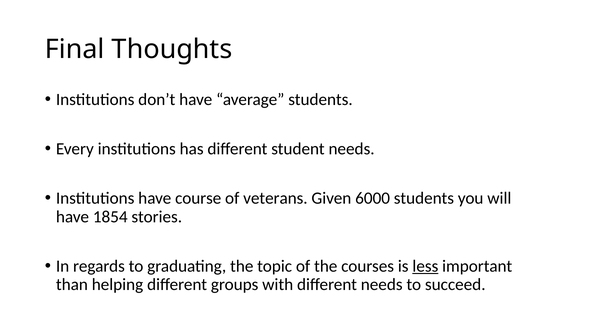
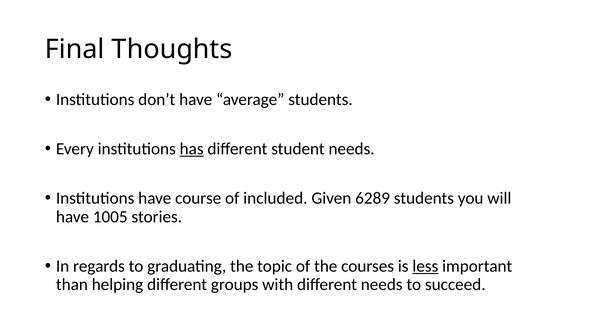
has underline: none -> present (192, 149)
veterans: veterans -> included (275, 198)
6000: 6000 -> 6289 (373, 198)
1854: 1854 -> 1005 (110, 217)
